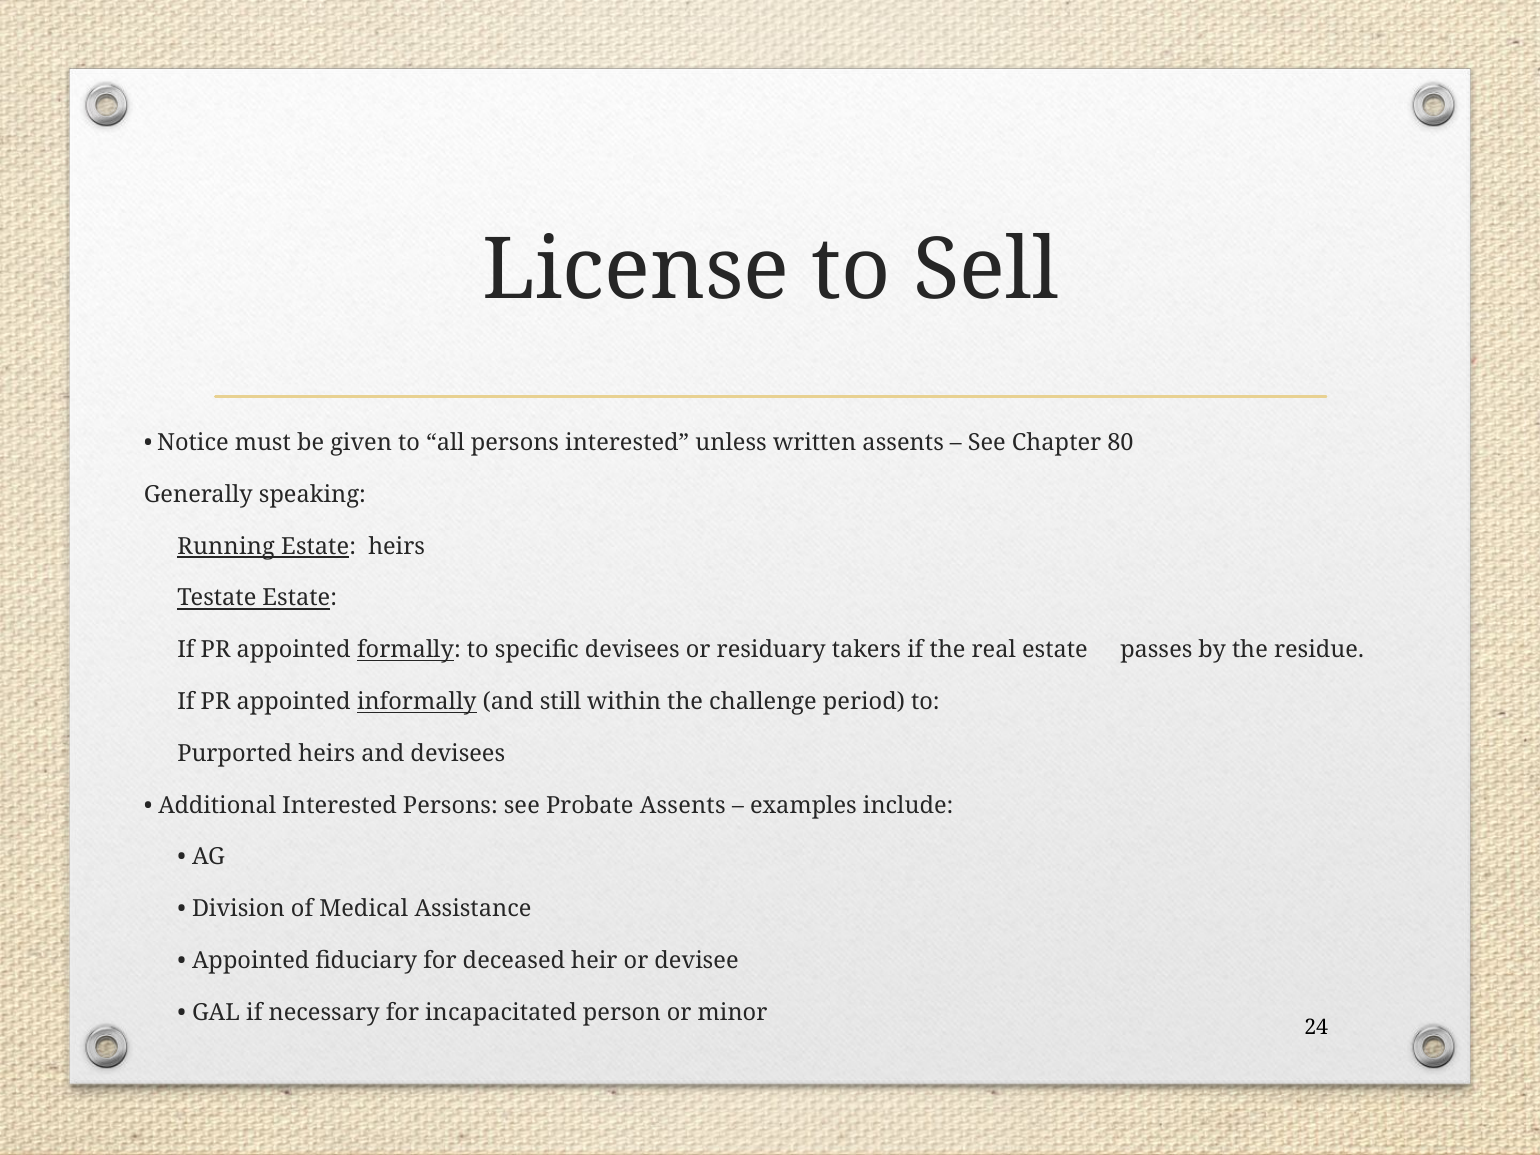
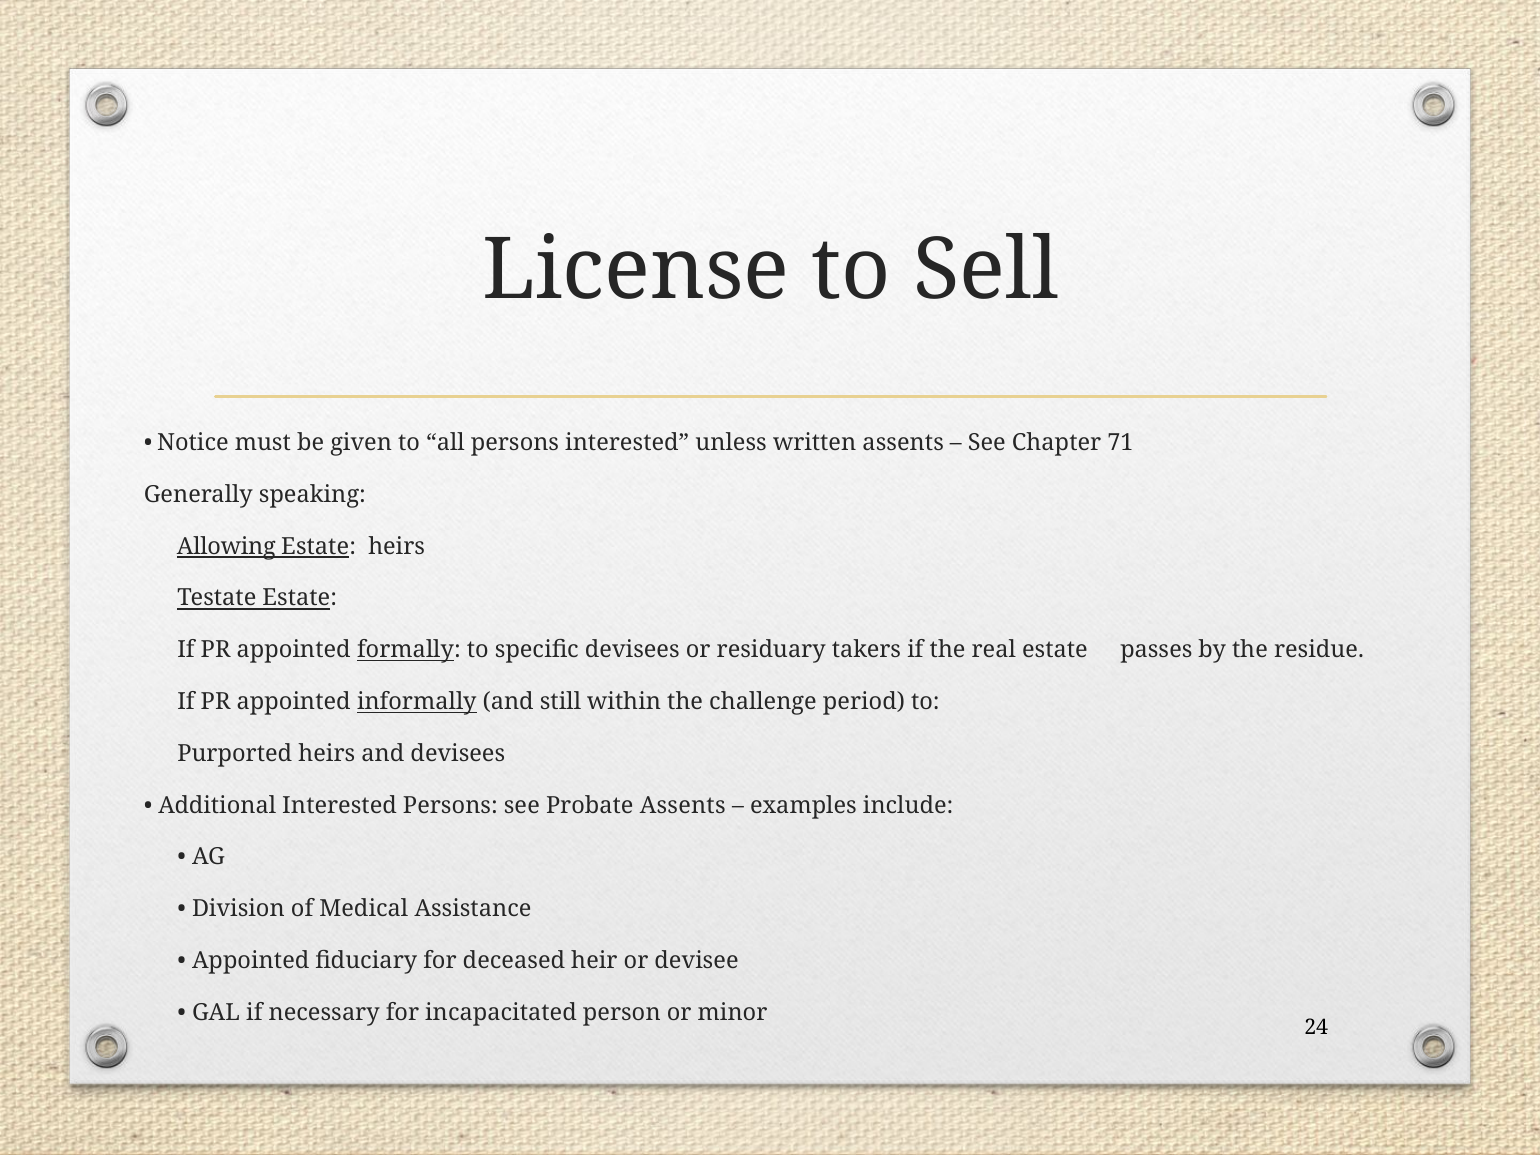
80: 80 -> 71 (1120, 443)
Running: Running -> Allowing (226, 546)
